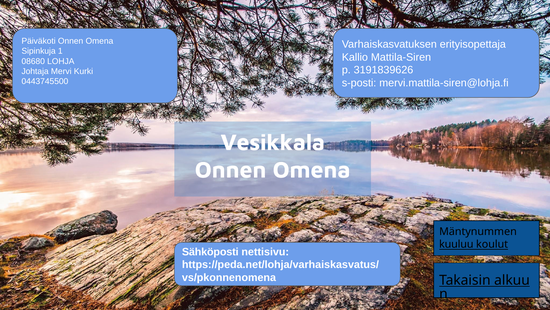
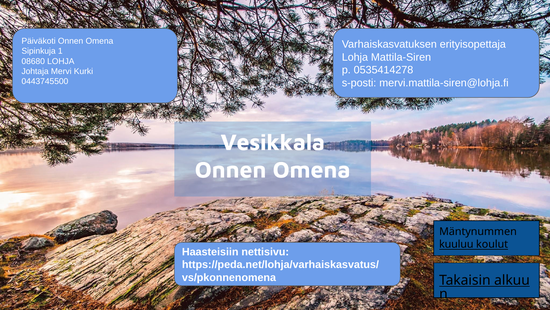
Kallio: Kallio -> Lohja (355, 57)
3191839626: 3191839626 -> 0535414278 (383, 70)
Sähköposti: Sähköposti -> Haasteisiin (210, 251)
